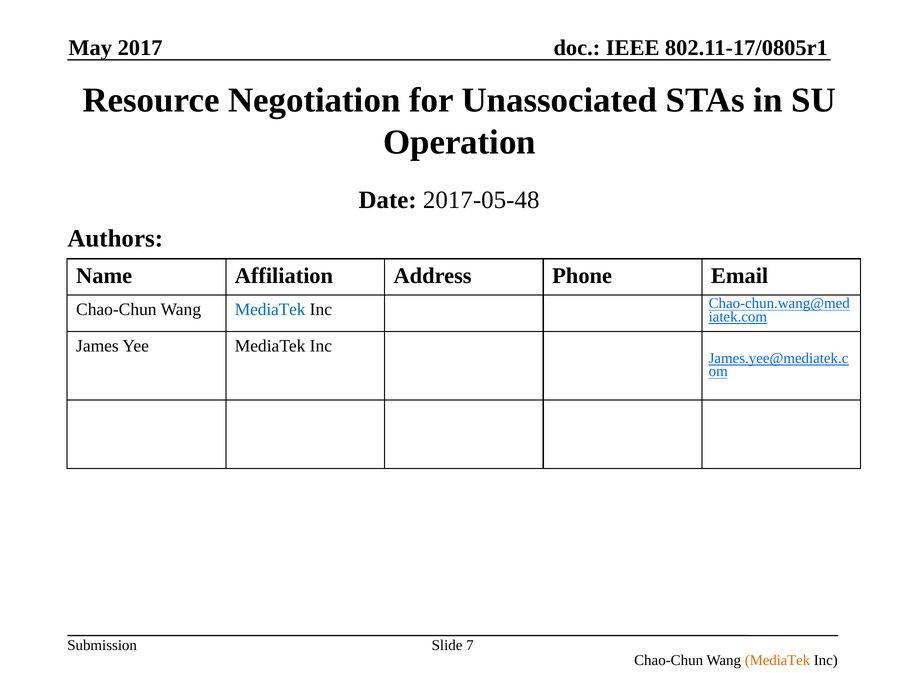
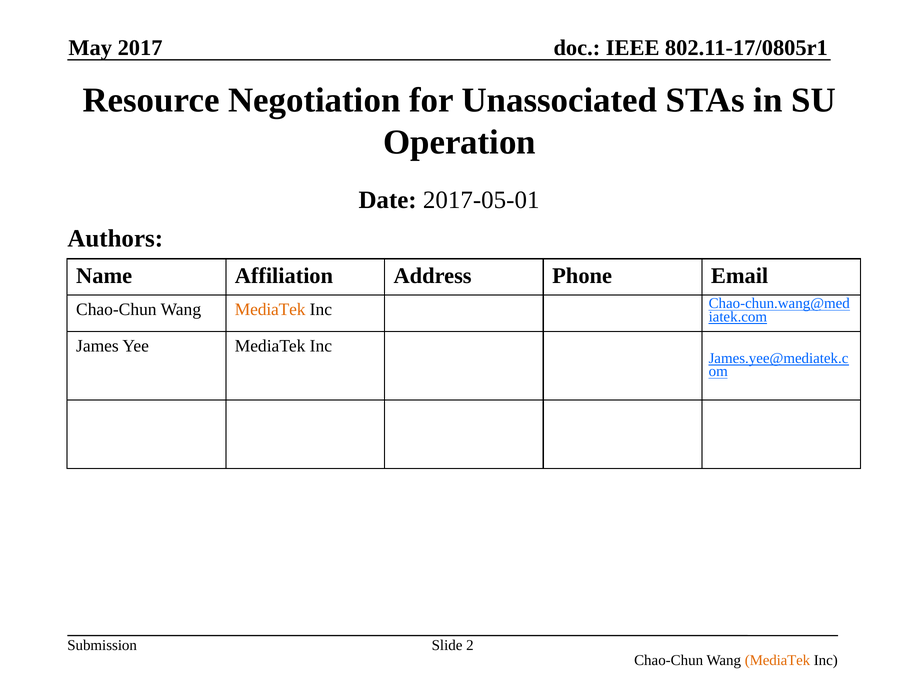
2017-05-48: 2017-05-48 -> 2017-05-01 (481, 200)
MediaTek colour: blue -> orange (270, 310)
7: 7 -> 2 (470, 646)
